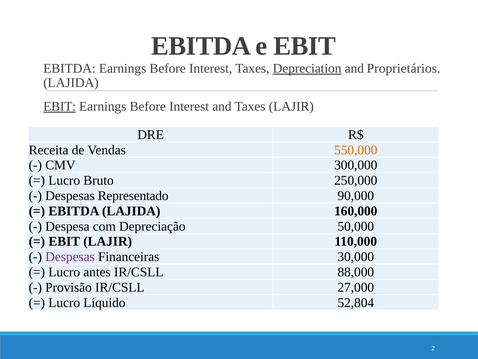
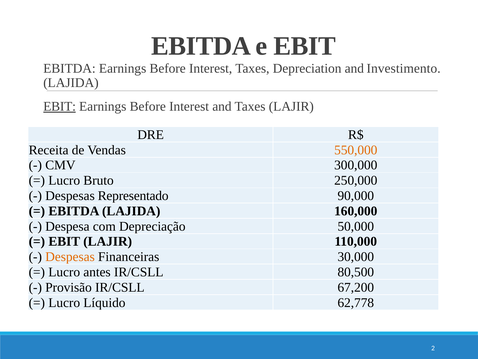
Depreciation underline: present -> none (307, 68)
Proprietários: Proprietários -> Investimento (404, 68)
Despesas colour: purple -> orange (70, 257)
88,000: 88,000 -> 80,500 (356, 272)
27,000: 27,000 -> 67,200 (356, 287)
52,804: 52,804 -> 62,778 (356, 302)
